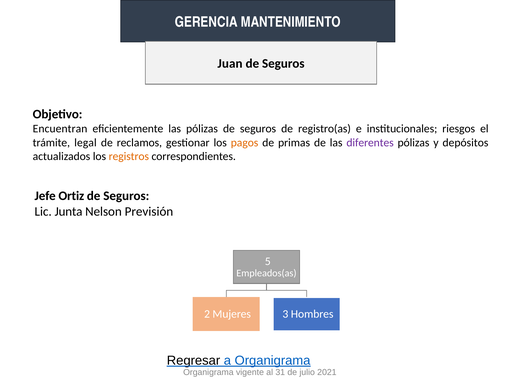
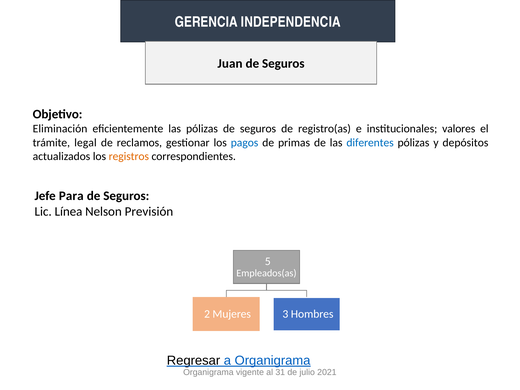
MANTENIMIENTO: MANTENIMIENTO -> INDEPENDENCIA (291, 22)
Encuentran: Encuentran -> Eliminación (60, 129)
riesgos: riesgos -> valores (459, 129)
pagos colour: orange -> blue (245, 143)
diferentes colour: purple -> blue (370, 143)
Ortiz: Ortiz -> Para (71, 196)
Junta: Junta -> Línea (68, 212)
